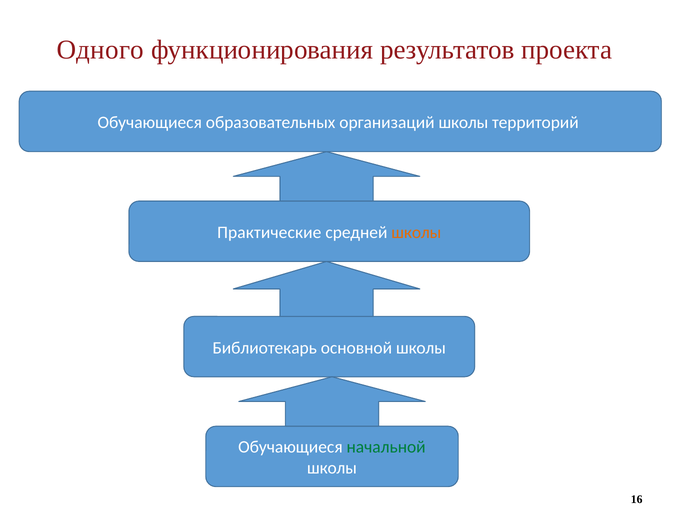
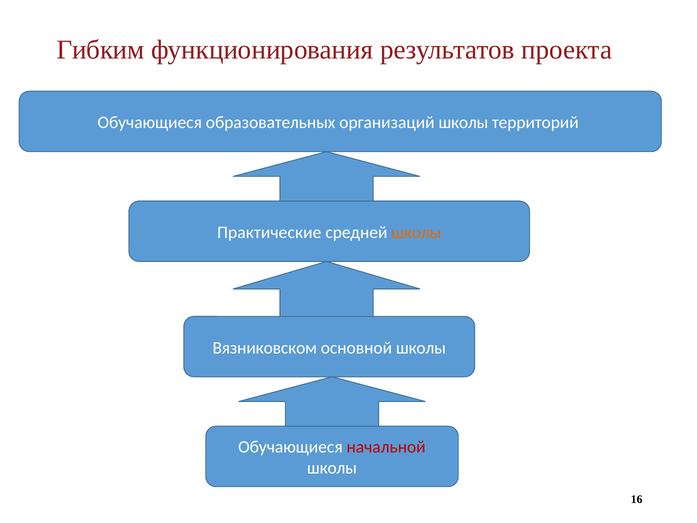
Одного: Одного -> Гибким (101, 50)
Библиотекарь: Библиотекарь -> Вязниковском (265, 348)
начальной colour: green -> red (386, 447)
